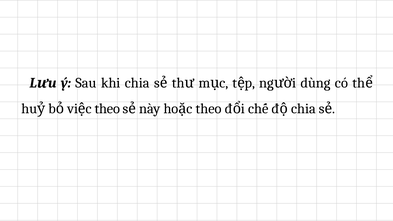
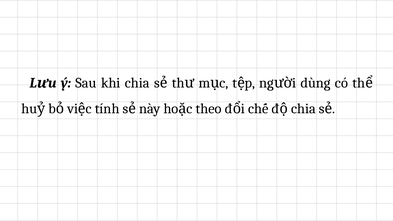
theo: theo -> tính (107, 109)
